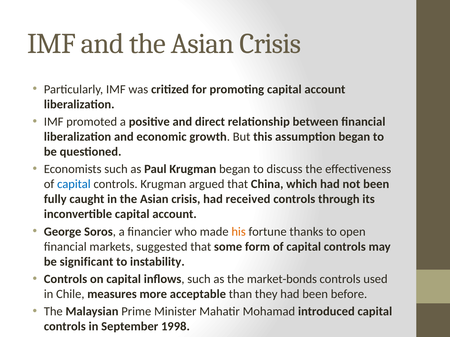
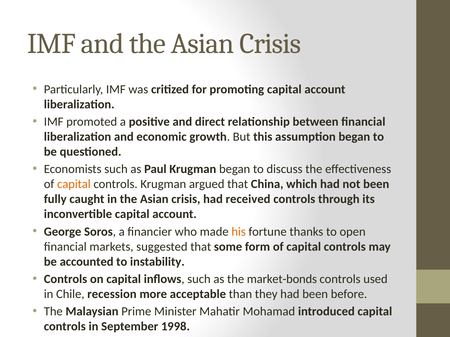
capital colour: blue -> orange (74, 184)
significant: significant -> accounted (87, 262)
measures: measures -> recession (112, 294)
